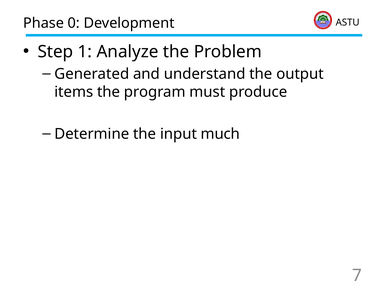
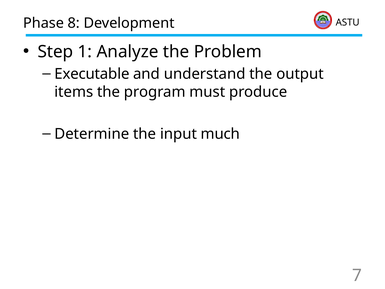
0: 0 -> 8 (74, 23)
Generated: Generated -> Executable (92, 74)
